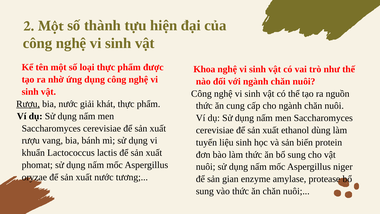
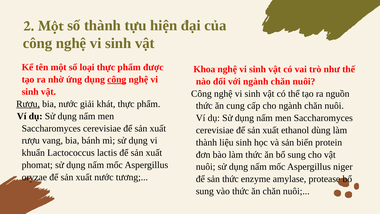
công underline: none -> present (117, 79)
tuyến: tuyến -> thành (206, 142)
sản gian: gian -> thức (230, 179)
